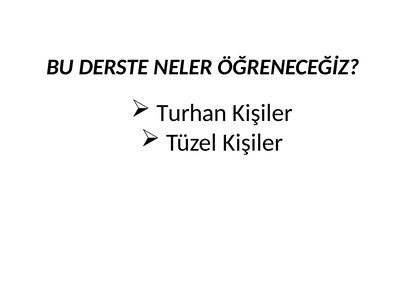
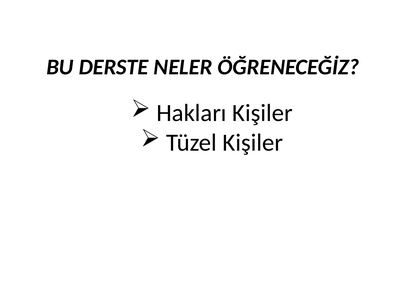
Turhan: Turhan -> Hakları (192, 113)
